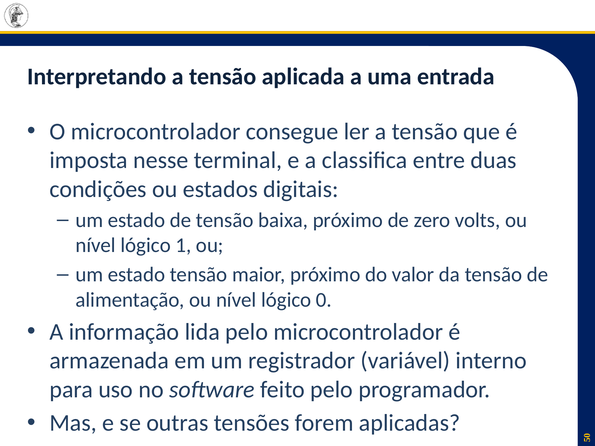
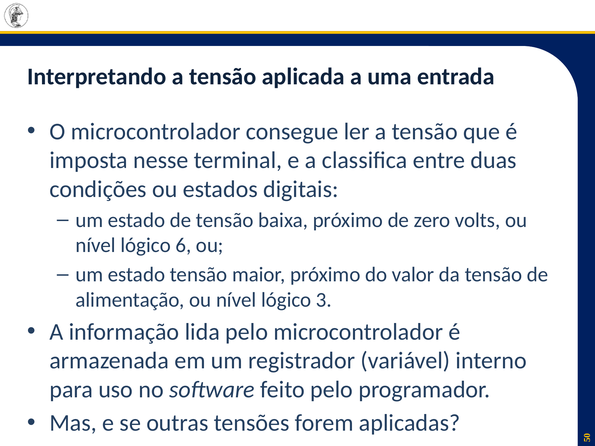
1: 1 -> 6 (183, 245)
lógico 0: 0 -> 3 (324, 300)
